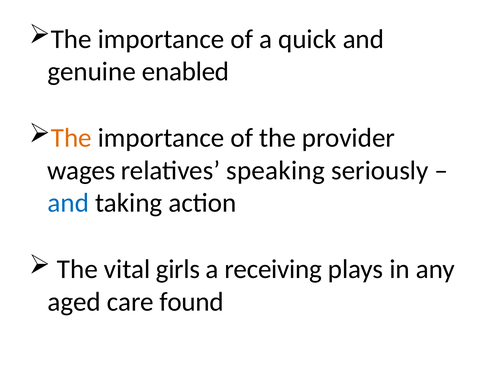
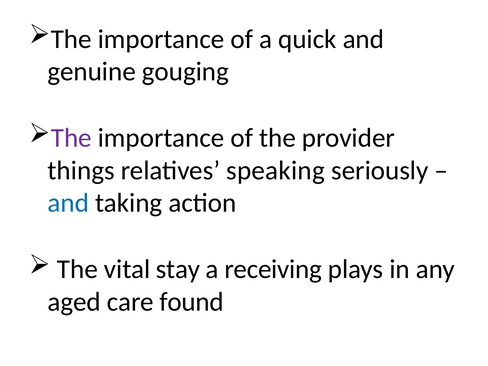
enabled: enabled -> gouging (185, 72)
The colour: orange -> purple (71, 138)
wages: wages -> things (81, 170)
girls: girls -> stay (178, 269)
